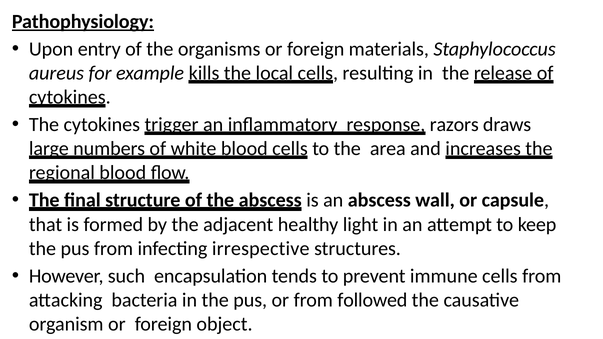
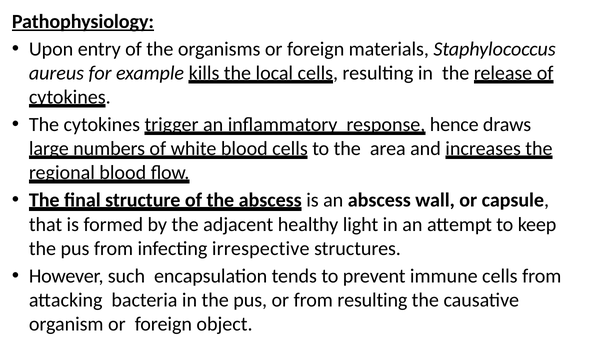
razors: razors -> hence (454, 125)
from followed: followed -> resulting (372, 300)
